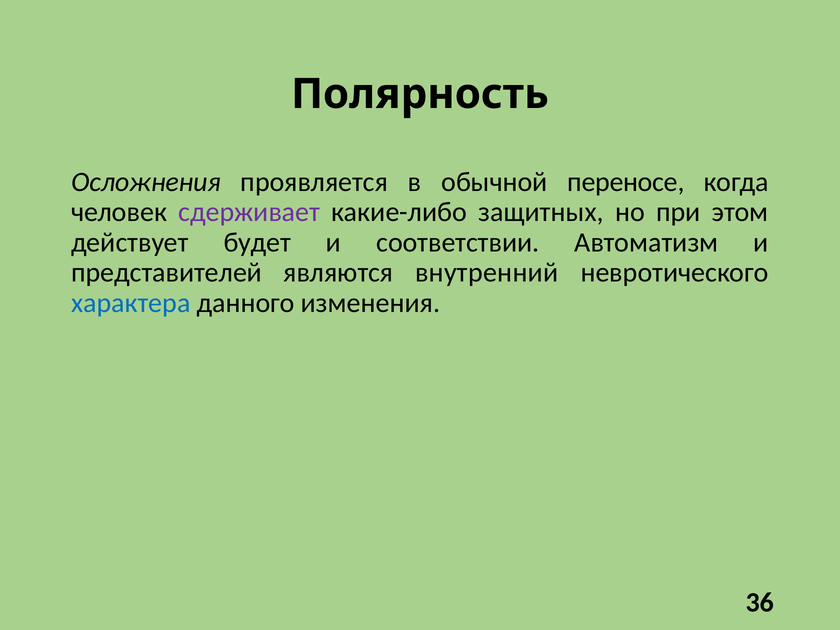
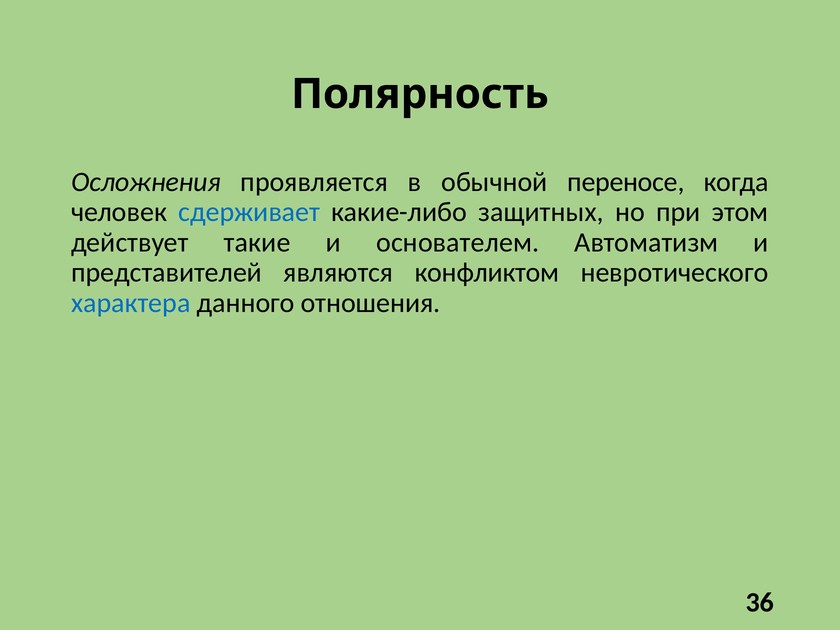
сдерживает colour: purple -> blue (249, 212)
будет: будет -> такие (257, 242)
соответствии: соответствии -> основателем (458, 242)
внутренний: внутренний -> конфликтом (487, 273)
изменения: изменения -> отношения (371, 303)
